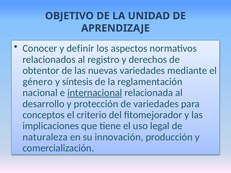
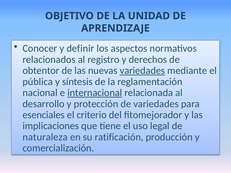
variedades underline: none -> present (142, 71)
género: género -> pública (38, 82)
conceptos: conceptos -> esenciales (44, 115)
innovación: innovación -> ratificación (119, 137)
